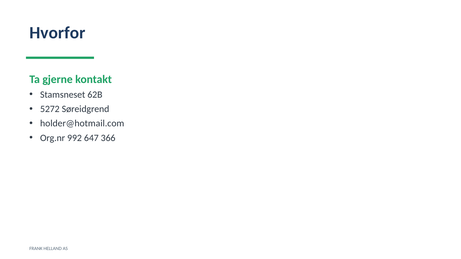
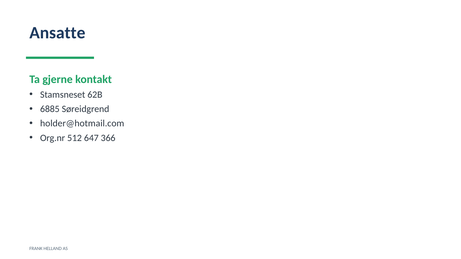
Hvorfor: Hvorfor -> Ansatte (57, 33)
5272: 5272 -> 6885 (50, 109)
992: 992 -> 512 (75, 138)
